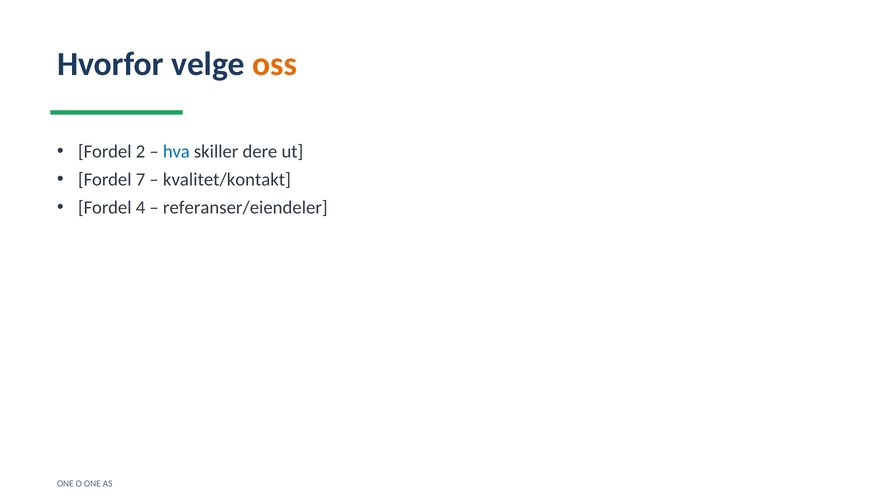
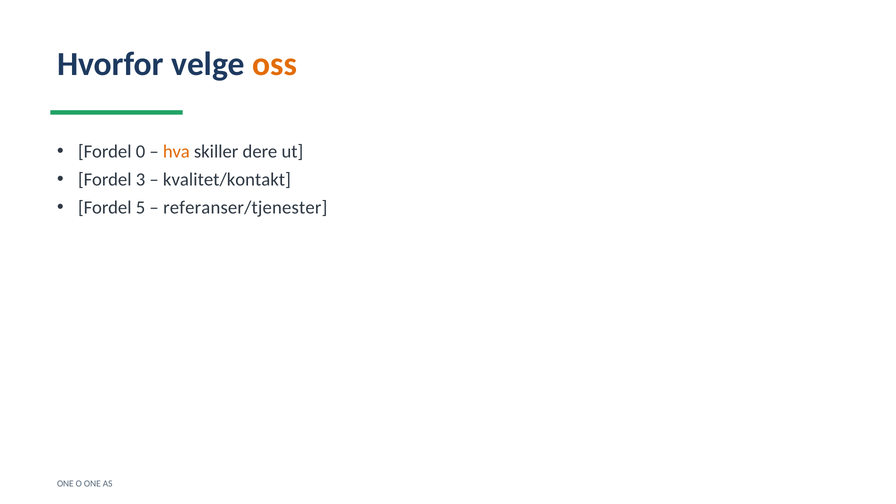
2: 2 -> 0 (141, 152)
hva colour: blue -> orange (176, 152)
7: 7 -> 3 (141, 180)
4: 4 -> 5 (141, 208)
referanser/eiendeler: referanser/eiendeler -> referanser/tjenester (245, 208)
